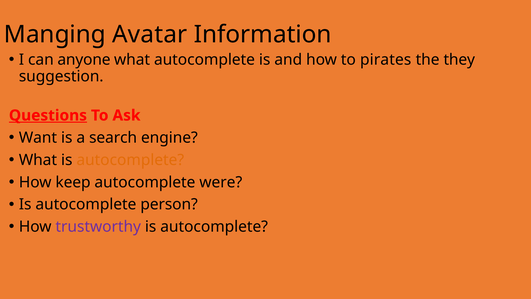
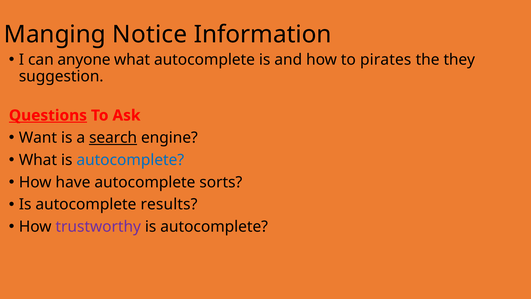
Avatar: Avatar -> Notice (150, 34)
search underline: none -> present (113, 138)
autocomplete colour: orange -> blue (130, 160)
keep: keep -> have (73, 182)
were: were -> sorts (221, 182)
person: person -> results (169, 204)
